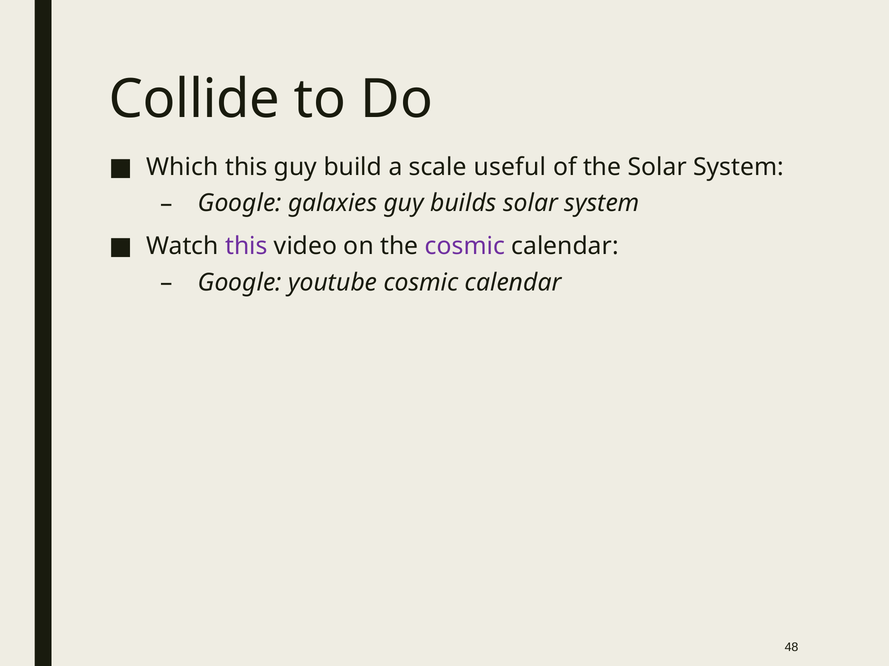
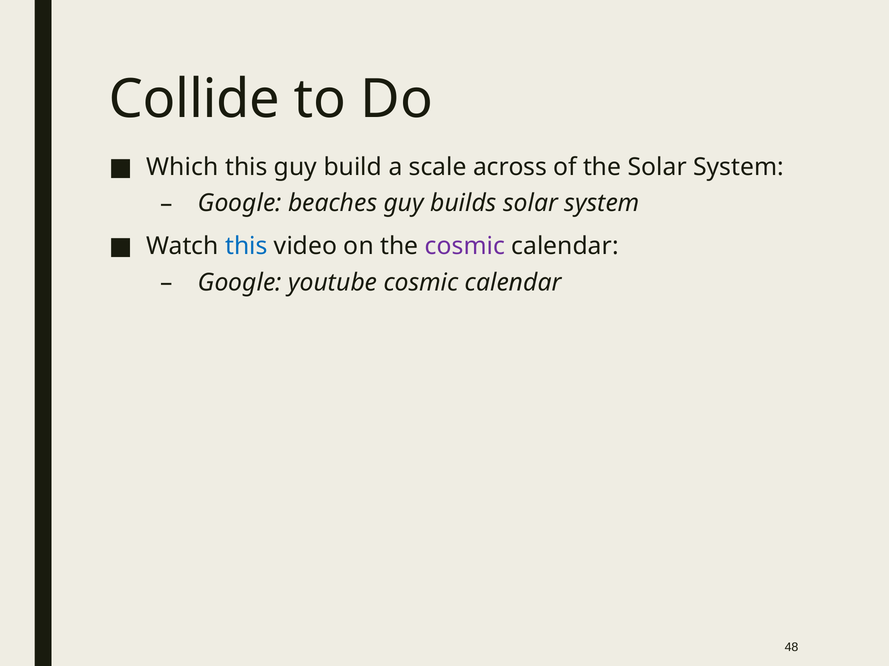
useful: useful -> across (510, 167)
galaxies: galaxies -> beaches (333, 204)
this colour: purple -> blue (246, 246)
